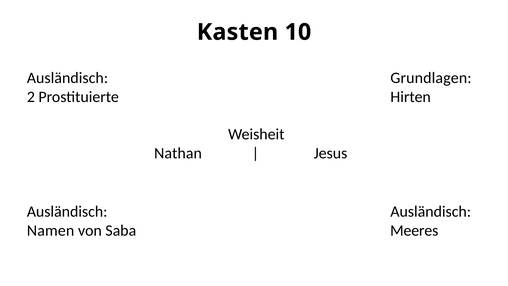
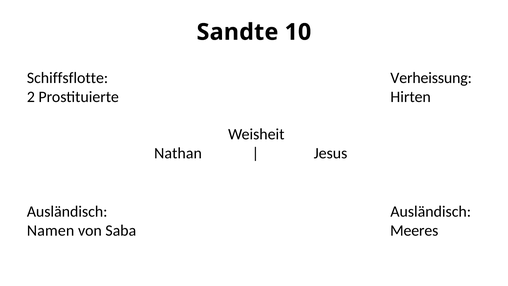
Kasten: Kasten -> Sandte (237, 32)
Ausländisch: Ausländisch -> Schiffsflotte (67, 78)
Grundlagen: Grundlagen -> Verheissung (431, 78)
